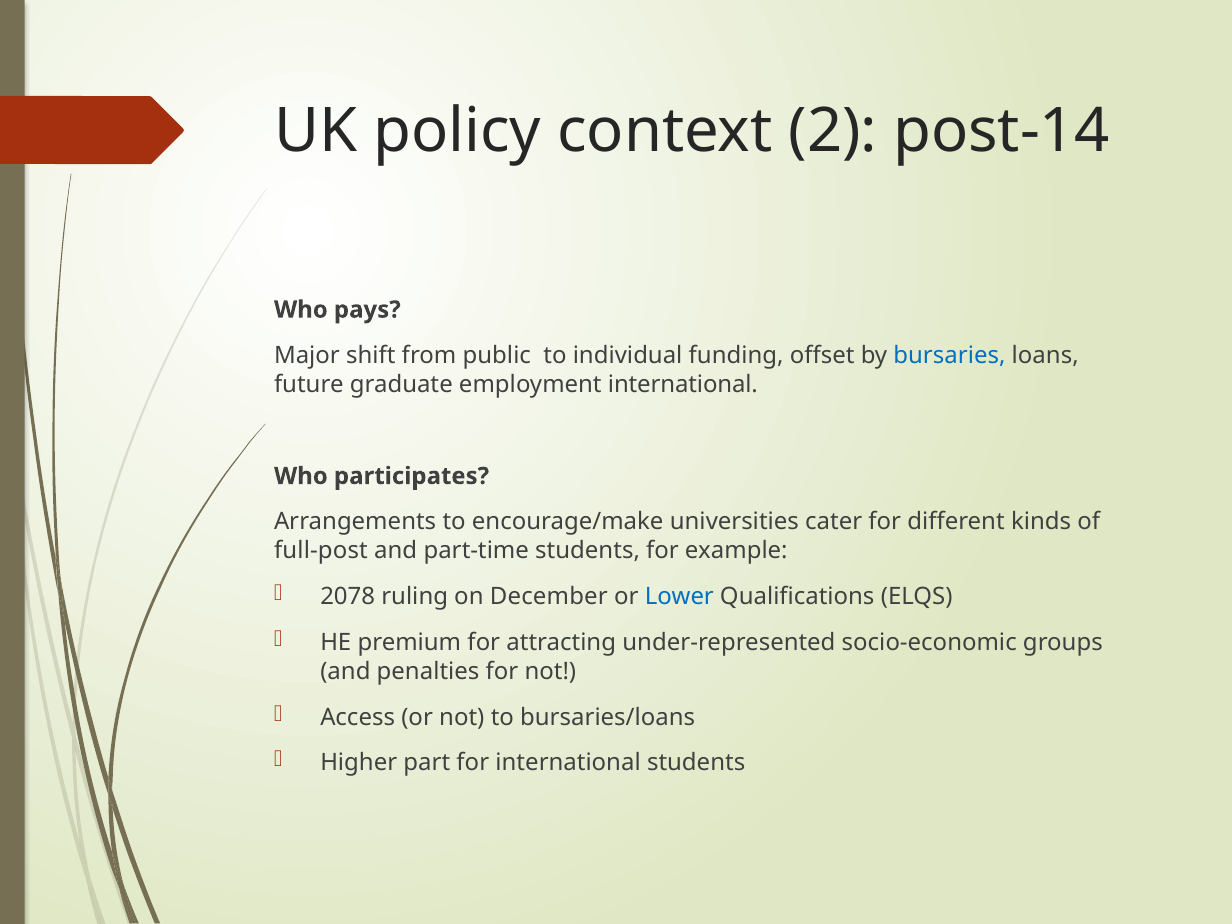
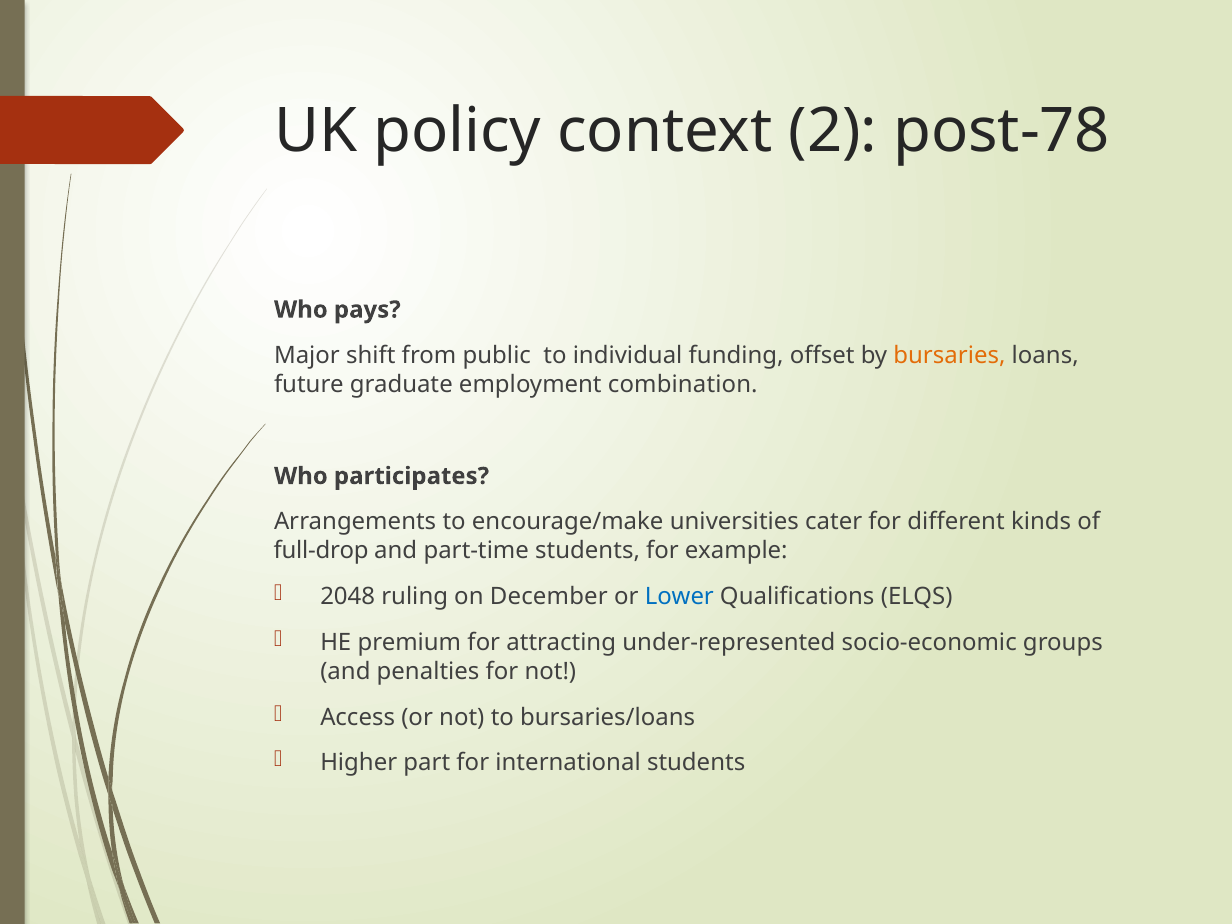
post-14: post-14 -> post-78 (1002, 132)
bursaries colour: blue -> orange (949, 356)
employment international: international -> combination (683, 384)
full-post: full-post -> full-drop (321, 551)
2078: 2078 -> 2048 (348, 597)
